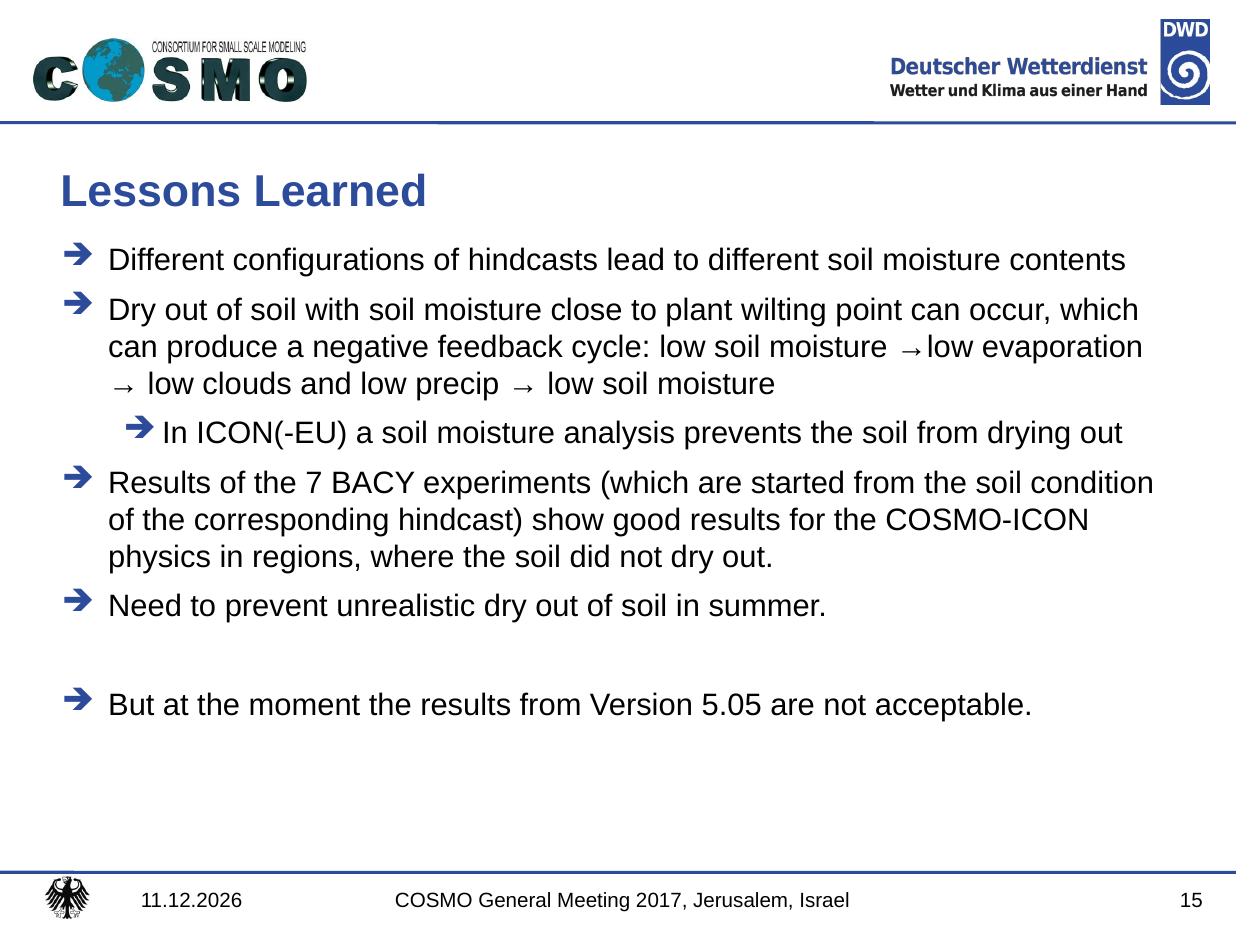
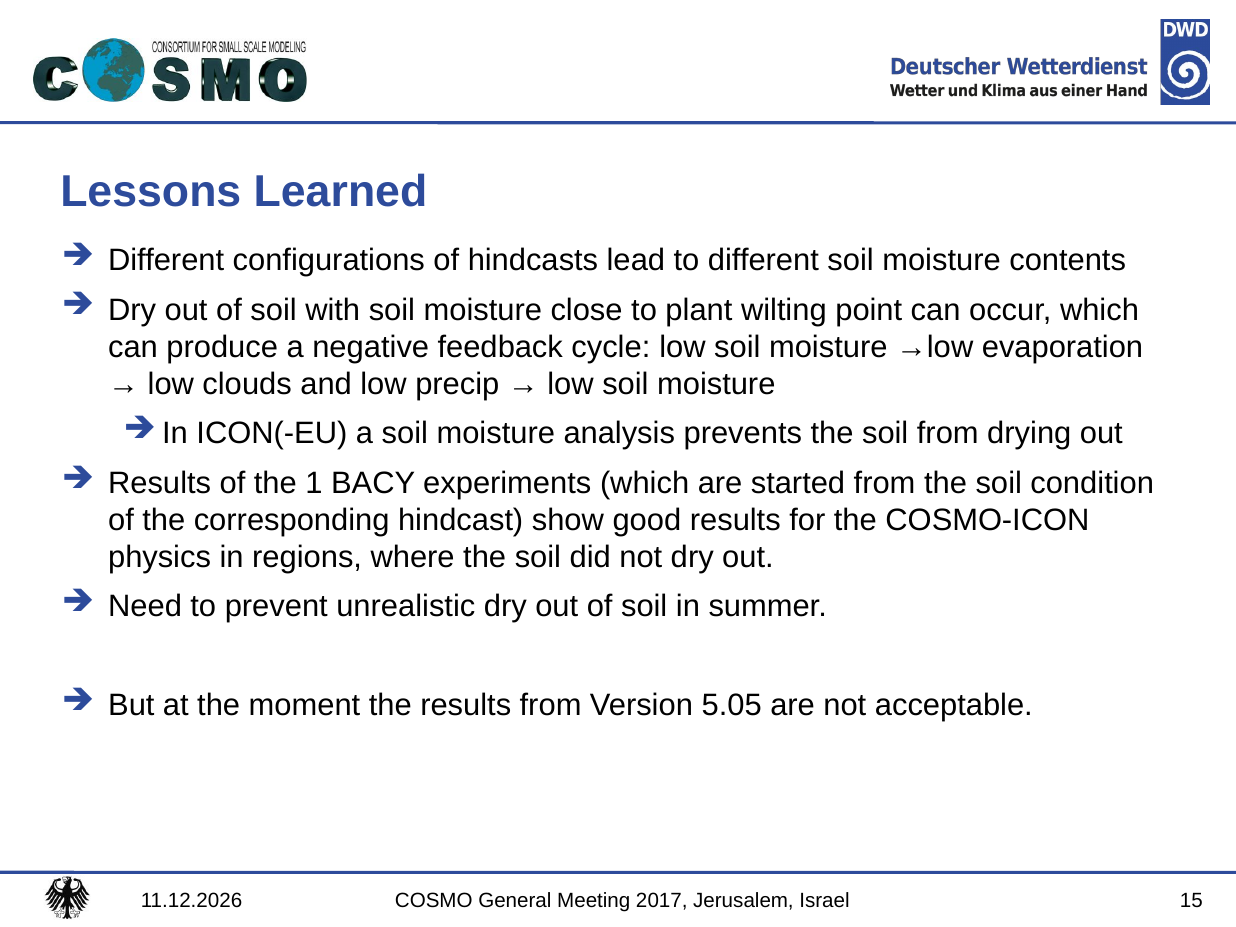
7: 7 -> 1 (314, 483)
